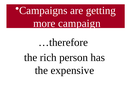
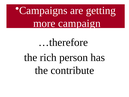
expensive: expensive -> contribute (72, 70)
